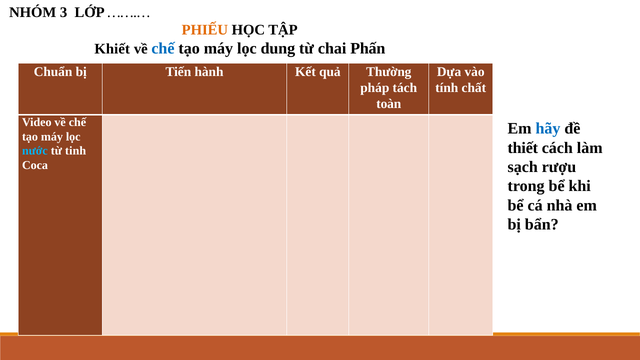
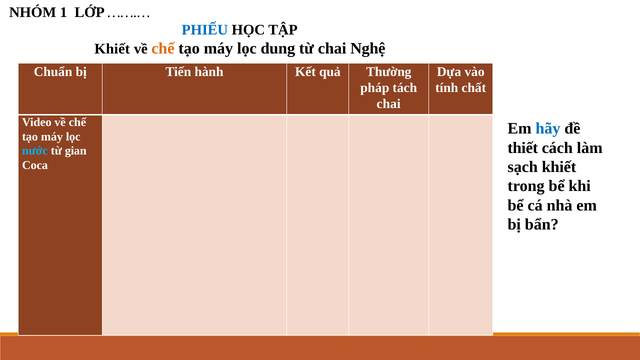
3: 3 -> 1 (64, 12)
PHIẾU colour: orange -> blue (205, 30)
chế colour: blue -> orange (163, 48)
Phấn: Phấn -> Nghệ (368, 48)
toàn: toàn -> chai (389, 104)
tinh: tinh -> gian (76, 151)
sạch rượu: rượu -> khiết (559, 167)
